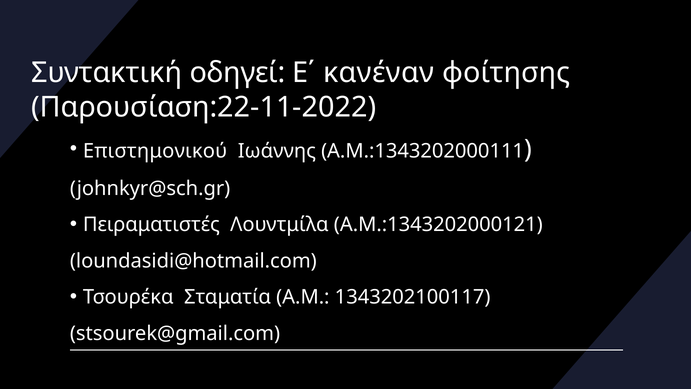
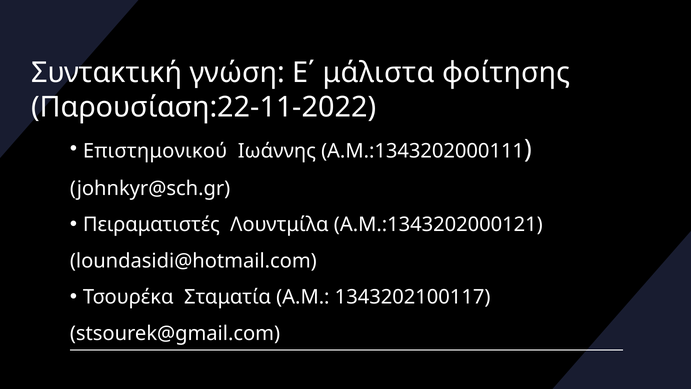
οδηγεί: οδηγεί -> γνώση (237, 73)
κανέναν: κανέναν -> μάλιστα (379, 73)
